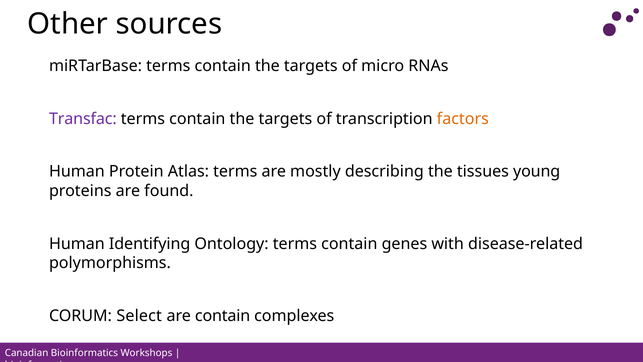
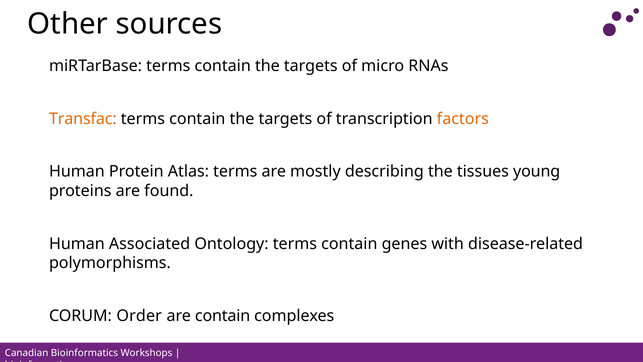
Transfac colour: purple -> orange (83, 119)
Identifying: Identifying -> Associated (150, 244)
Select: Select -> Order (139, 316)
